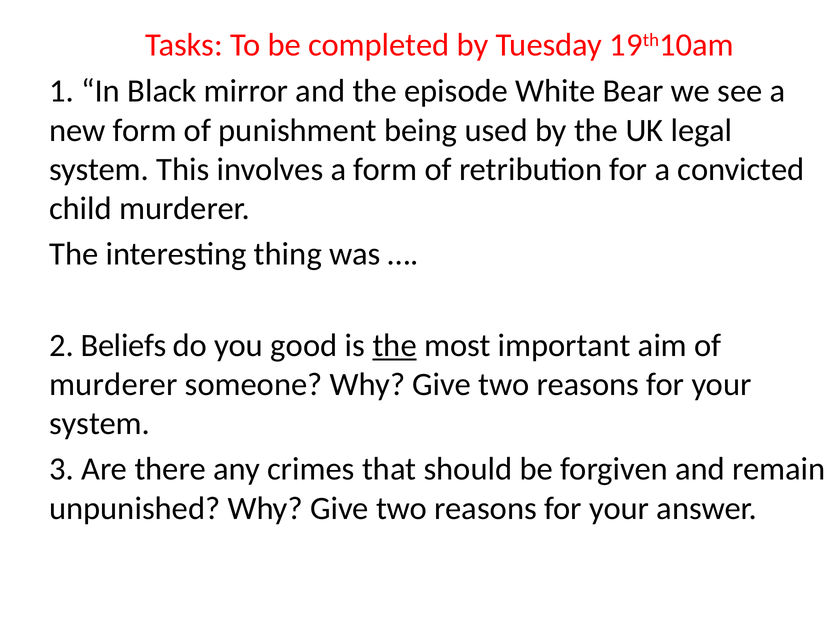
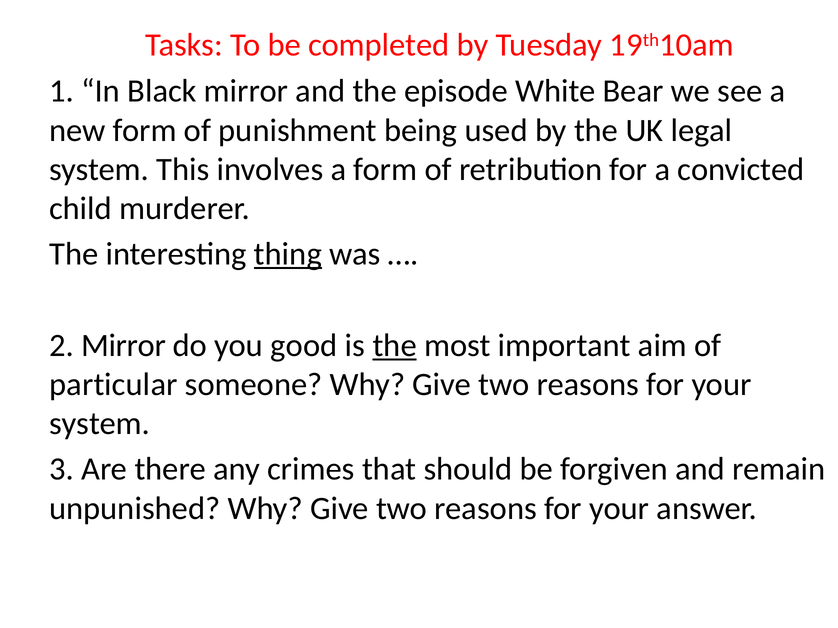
thing underline: none -> present (288, 254)
2 Beliefs: Beliefs -> Mirror (124, 346)
murderer: murderer -> particular (113, 385)
